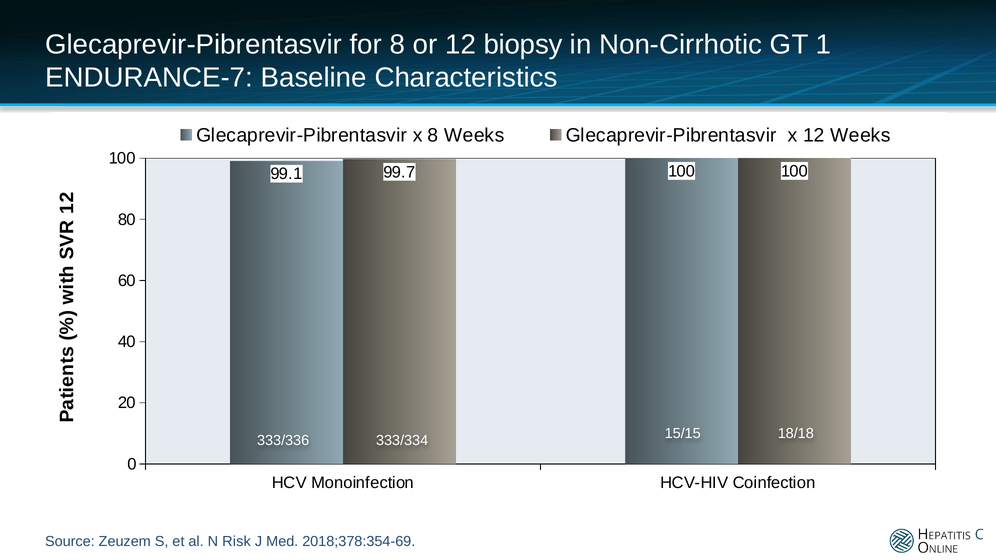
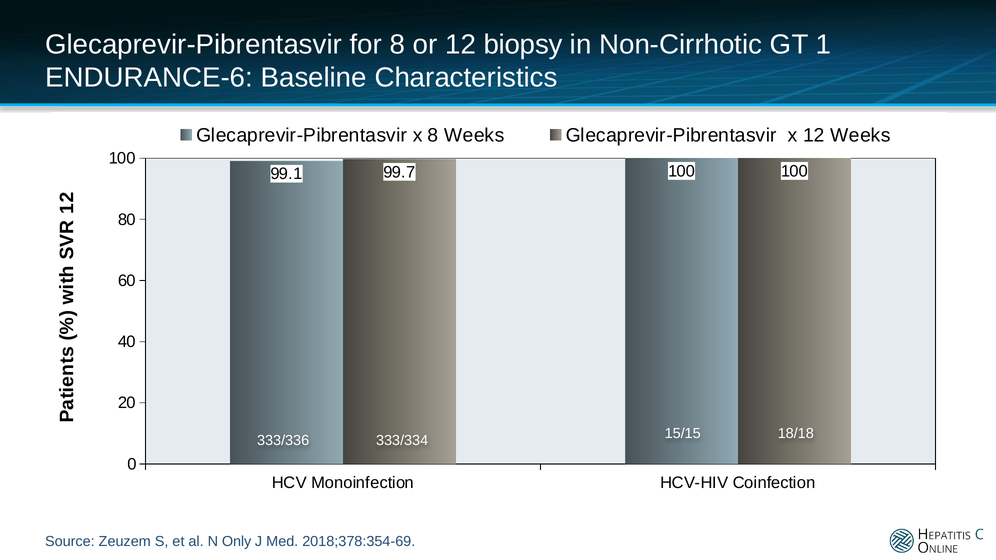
ENDURANCE-7: ENDURANCE-7 -> ENDURANCE-6 (149, 78)
Risk: Risk -> Only (237, 542)
